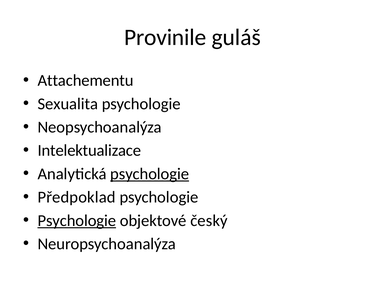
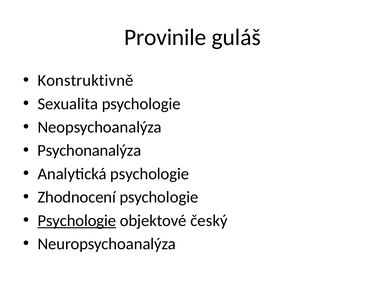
Attachementu: Attachementu -> Konstruktivně (85, 80)
Intelektualizace: Intelektualizace -> Psychonanalýza (89, 150)
psychologie underline: present -> none (150, 174)
Předpoklad: Předpoklad -> Zhodnocení (77, 197)
